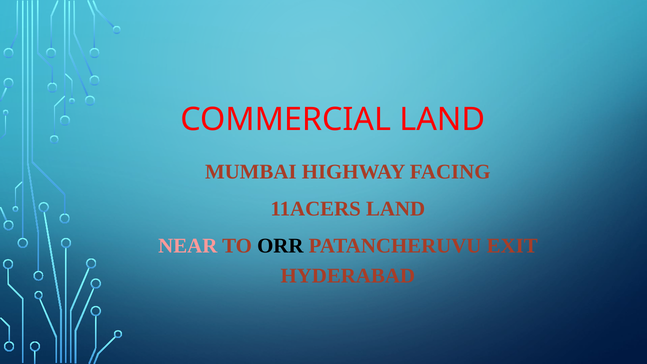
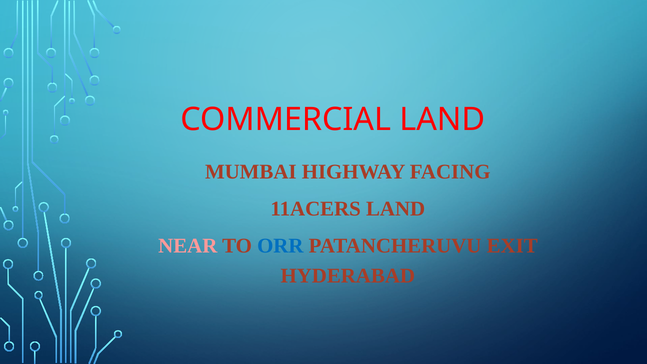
ORR colour: black -> blue (280, 246)
